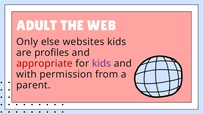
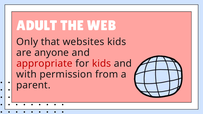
else: else -> that (50, 42)
profiles: profiles -> anyone (52, 53)
kids colour: purple -> red (101, 64)
